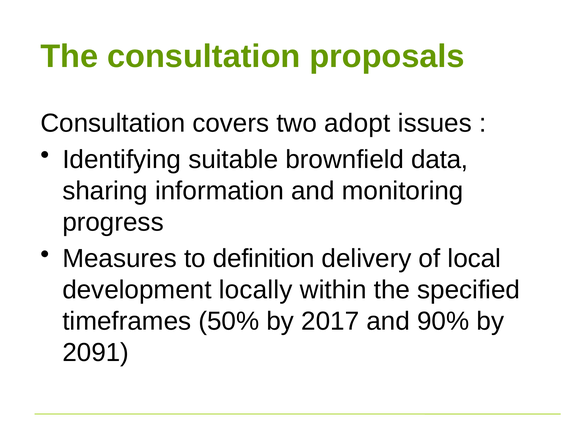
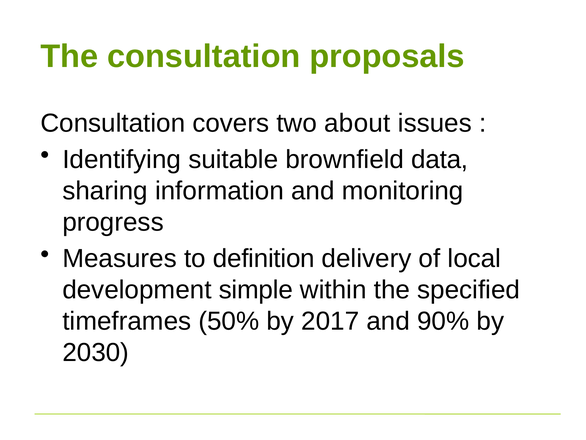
adopt: adopt -> about (357, 123)
locally: locally -> simple (256, 290)
2091: 2091 -> 2030 (96, 352)
